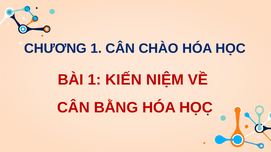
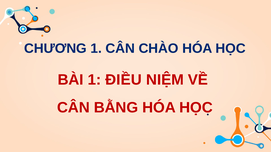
KIẾN: KIẾN -> ĐIỀU (124, 80)
